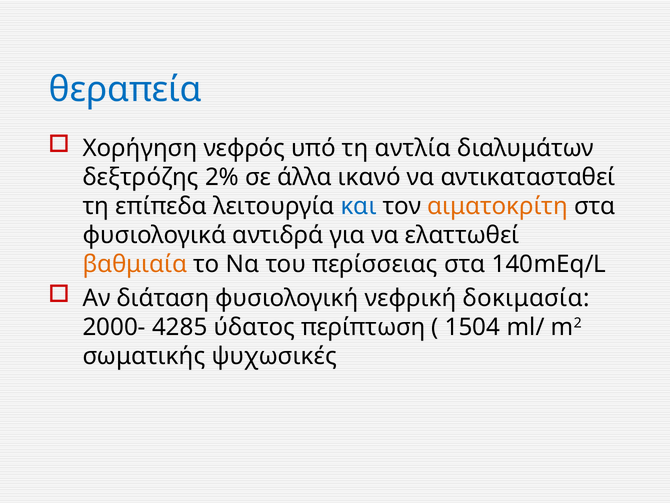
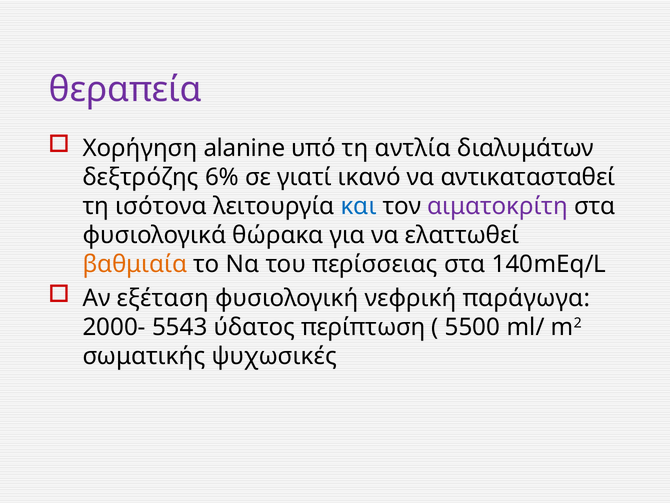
θεραπεία colour: blue -> purple (125, 89)
νεφρός: νεφρός -> alanine (244, 148)
2%: 2% -> 6% (222, 177)
άλλα: άλλα -> γιατί (305, 177)
επίπεδα: επίπεδα -> ισότονα (161, 206)
αιματοκρίτη colour: orange -> purple (498, 206)
αντιδρά: αντιδρά -> θώρακα (278, 235)
διάταση: διάταση -> εξέταση (163, 298)
δοκιμασία: δοκιμασία -> παράγωγα (526, 298)
4285: 4285 -> 5543 (180, 327)
1504: 1504 -> 5500 (472, 327)
